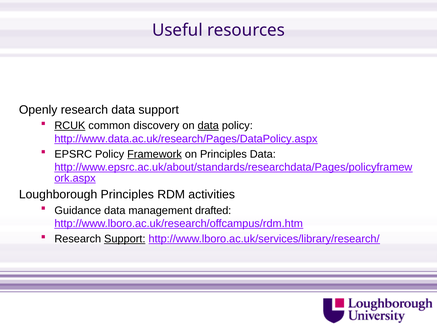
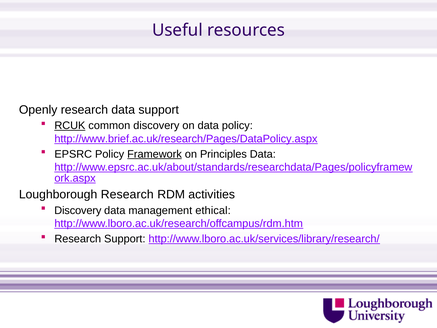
data underline: present -> none (208, 126)
http://www.data.ac.uk/research/Pages/DataPolicy.aspx: http://www.data.ac.uk/research/Pages/DataPolicy.aspx -> http://www.brief.ac.uk/research/Pages/DataPolicy.aspx (186, 139)
Loughborough Principles: Principles -> Research (127, 194)
Guidance: Guidance -> Discovery (78, 210)
drafted: drafted -> ethical (213, 210)
Support underline: present -> none (125, 239)
